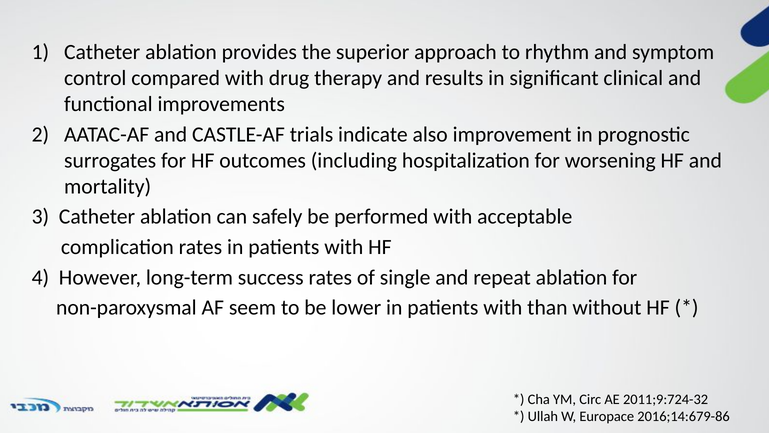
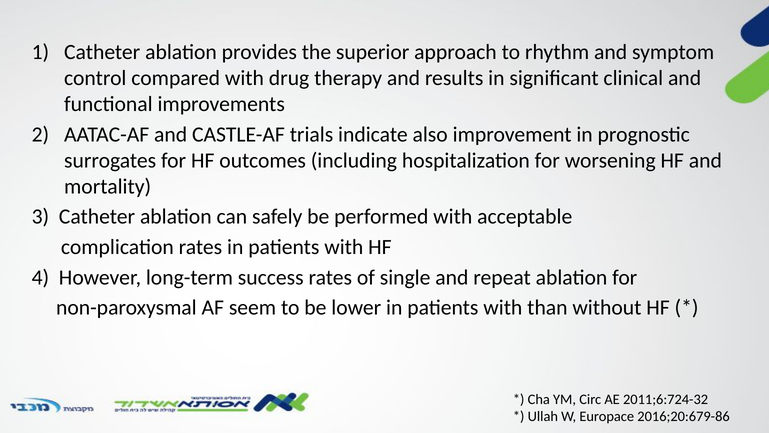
2011;9:724-32: 2011;9:724-32 -> 2011;6:724-32 (666, 399)
2016;14:679-86: 2016;14:679-86 -> 2016;20:679-86 (684, 416)
